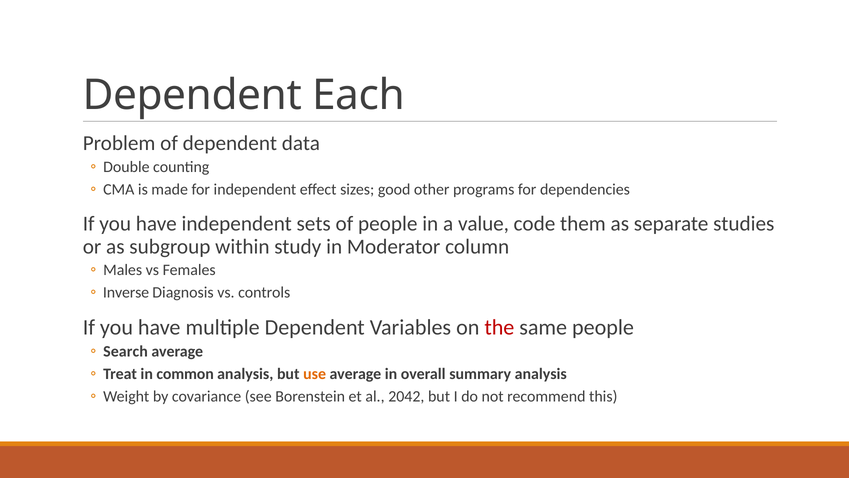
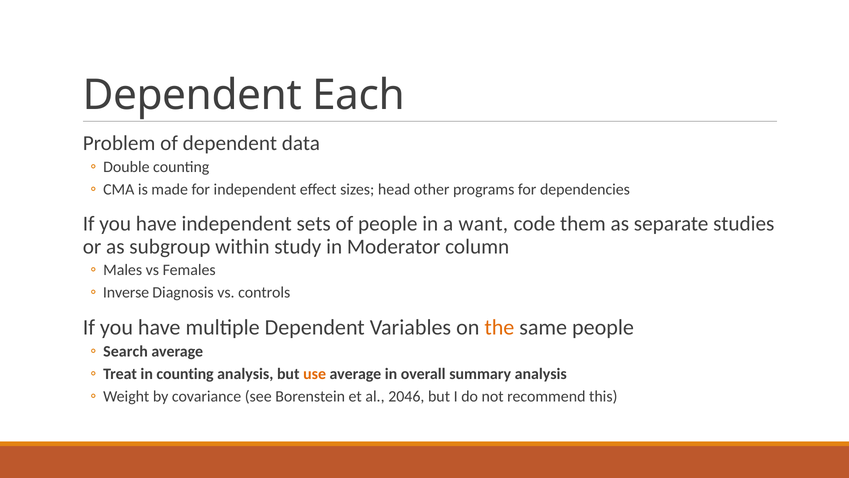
good: good -> head (394, 189)
value: value -> want (483, 223)
the colour: red -> orange (499, 327)
in common: common -> counting (185, 374)
2042: 2042 -> 2046 (406, 396)
